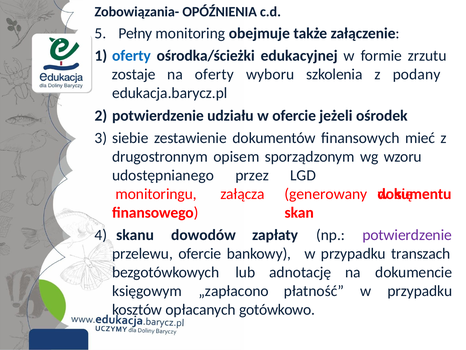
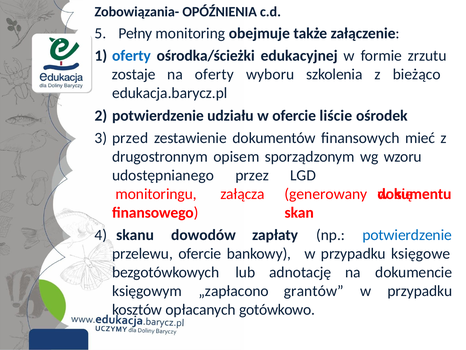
podany: podany -> bieżąco (417, 74)
jeżeli: jeżeli -> liście (336, 115)
siebie: siebie -> przed (130, 138)
potwierdzenie colour: purple -> blue (407, 235)
transzach: transzach -> księgowe (421, 253)
płatność: płatność -> grantów (314, 291)
